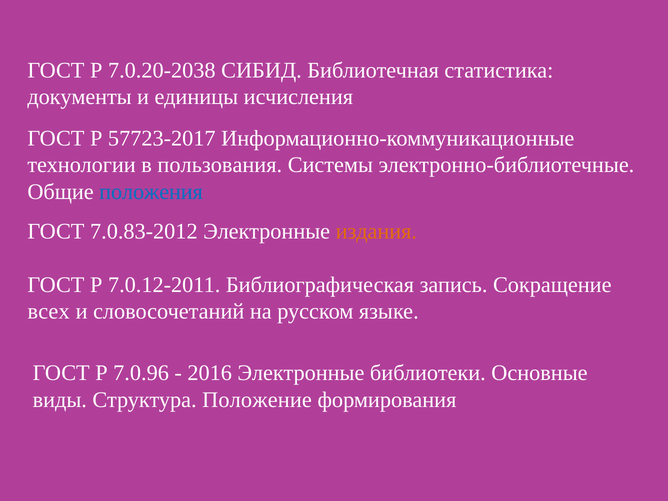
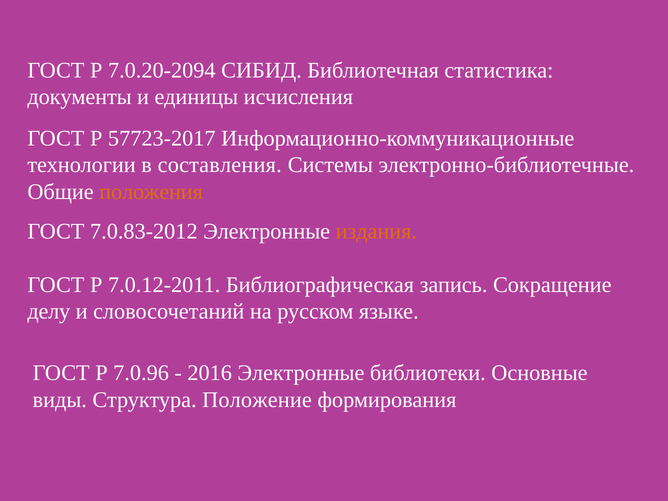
7.0.20-2038: 7.0.20-2038 -> 7.0.20-2094 (162, 70)
пользования: пользования -> составления (220, 165)
положения colour: blue -> orange (151, 192)
всех: всех -> делу (49, 311)
